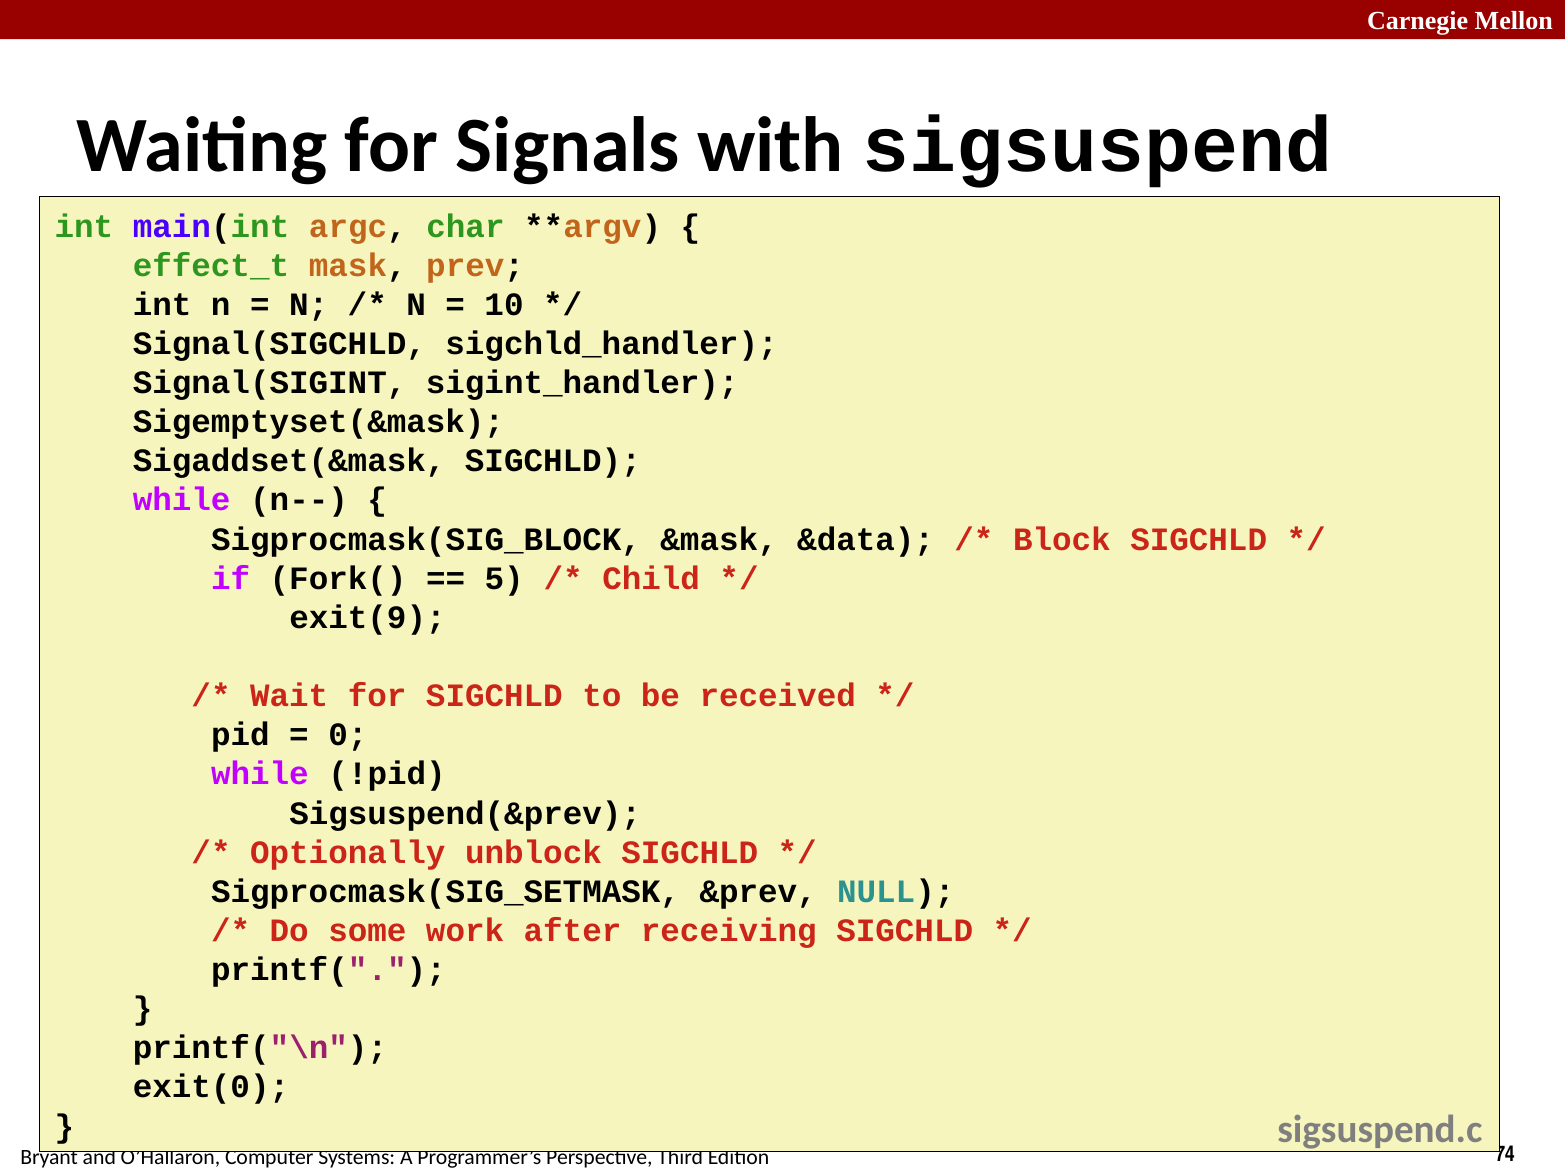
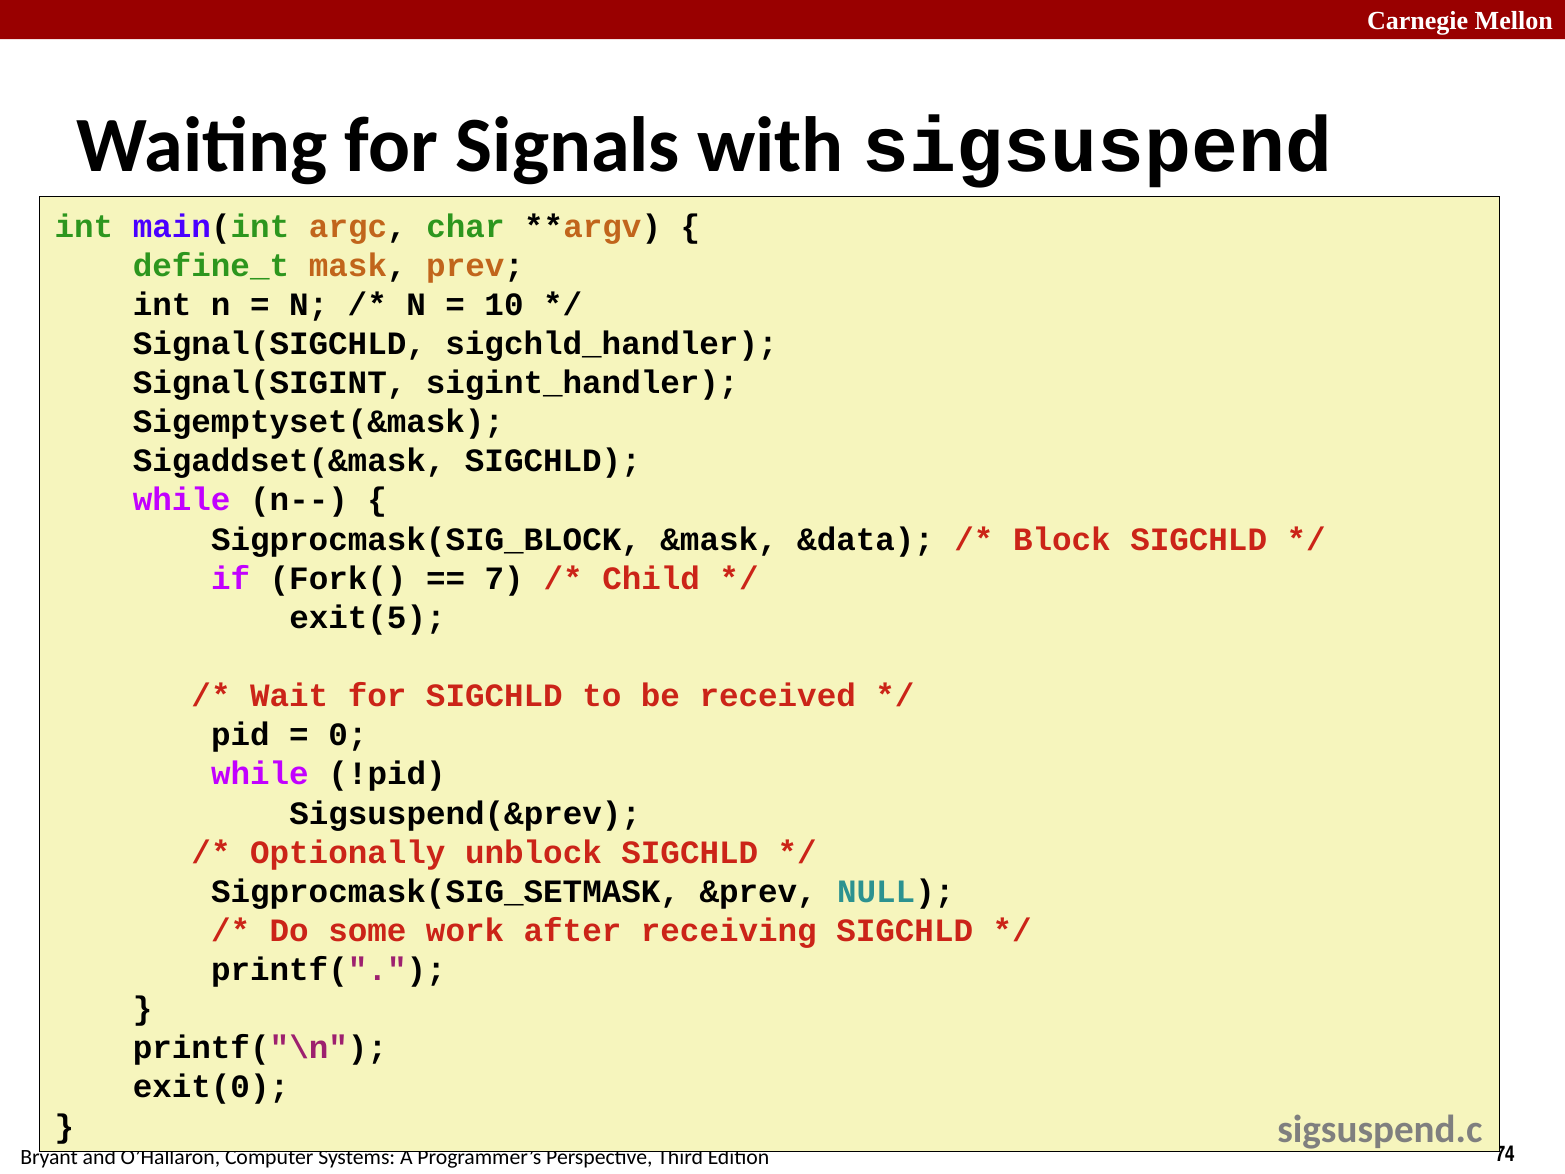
effect_t: effect_t -> define_t (211, 265)
5: 5 -> 7 (504, 578)
exit(9: exit(9 -> exit(5 (367, 617)
